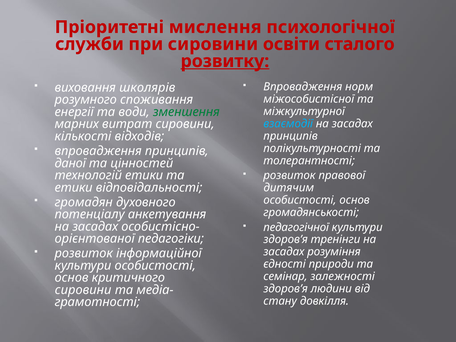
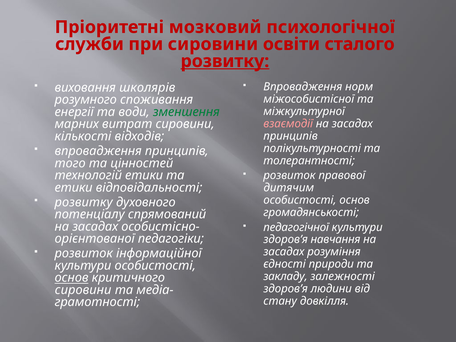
мислення: мислення -> мозковий (215, 27)
взаємодії colour: light blue -> pink (288, 124)
даної: даної -> того (70, 163)
громадян: громадян -> розвитку (84, 202)
анкетування: анкетування -> спрямований (167, 214)
тренінги: тренінги -> навчання (336, 240)
семінар: семінар -> закладу (285, 277)
основ underline: none -> present (72, 278)
